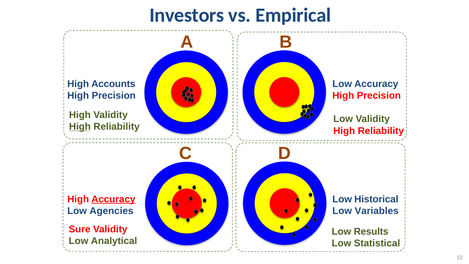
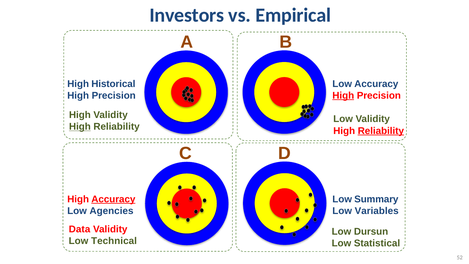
Accounts: Accounts -> Historical (113, 84)
High underline: none -> present (343, 95)
Reliability underline: none -> present (381, 131)
Historical: Historical -> Summary (376, 199)
Sure: Sure -> Data (80, 229)
Results: Results -> Dursun (371, 231)
Analytical: Analytical -> Technical (114, 241)
